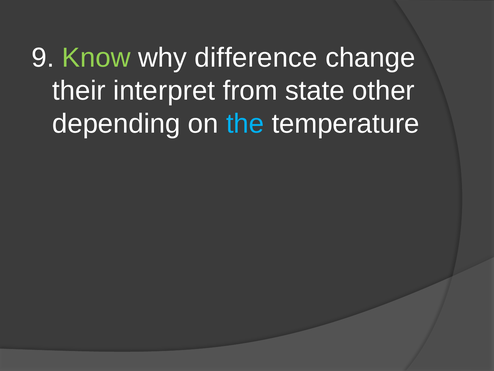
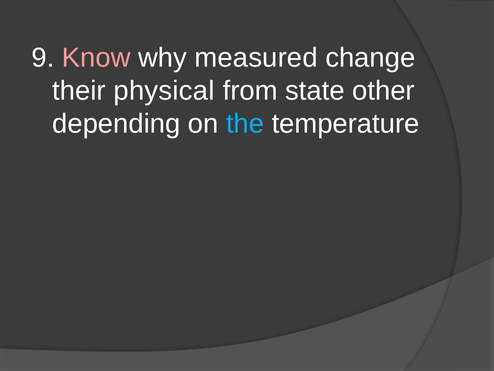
Know colour: light green -> pink (96, 58)
difference: difference -> measured (256, 58)
interpret: interpret -> physical (164, 91)
